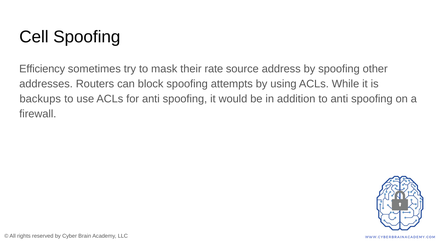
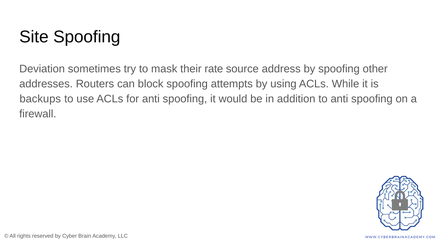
Cell: Cell -> Site (34, 37)
Efficiency: Efficiency -> Deviation (42, 69)
